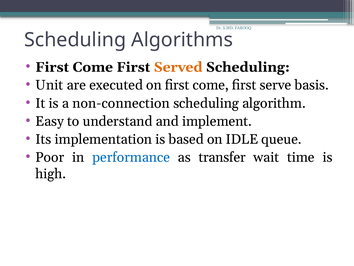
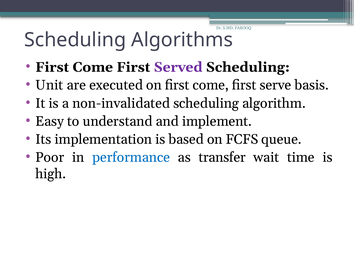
Served colour: orange -> purple (178, 67)
non-connection: non-connection -> non-invalidated (121, 103)
IDLE: IDLE -> FCFS (242, 139)
